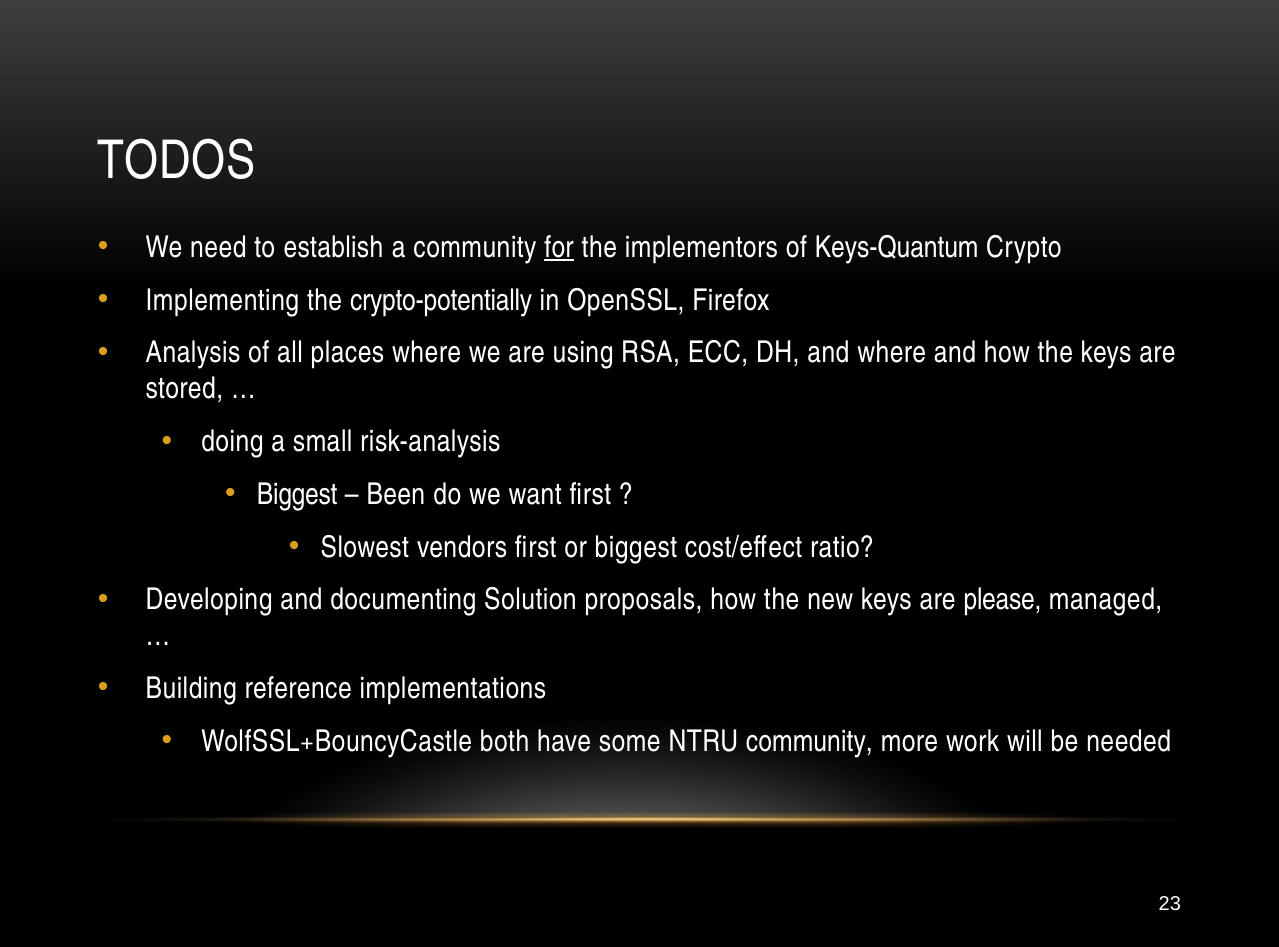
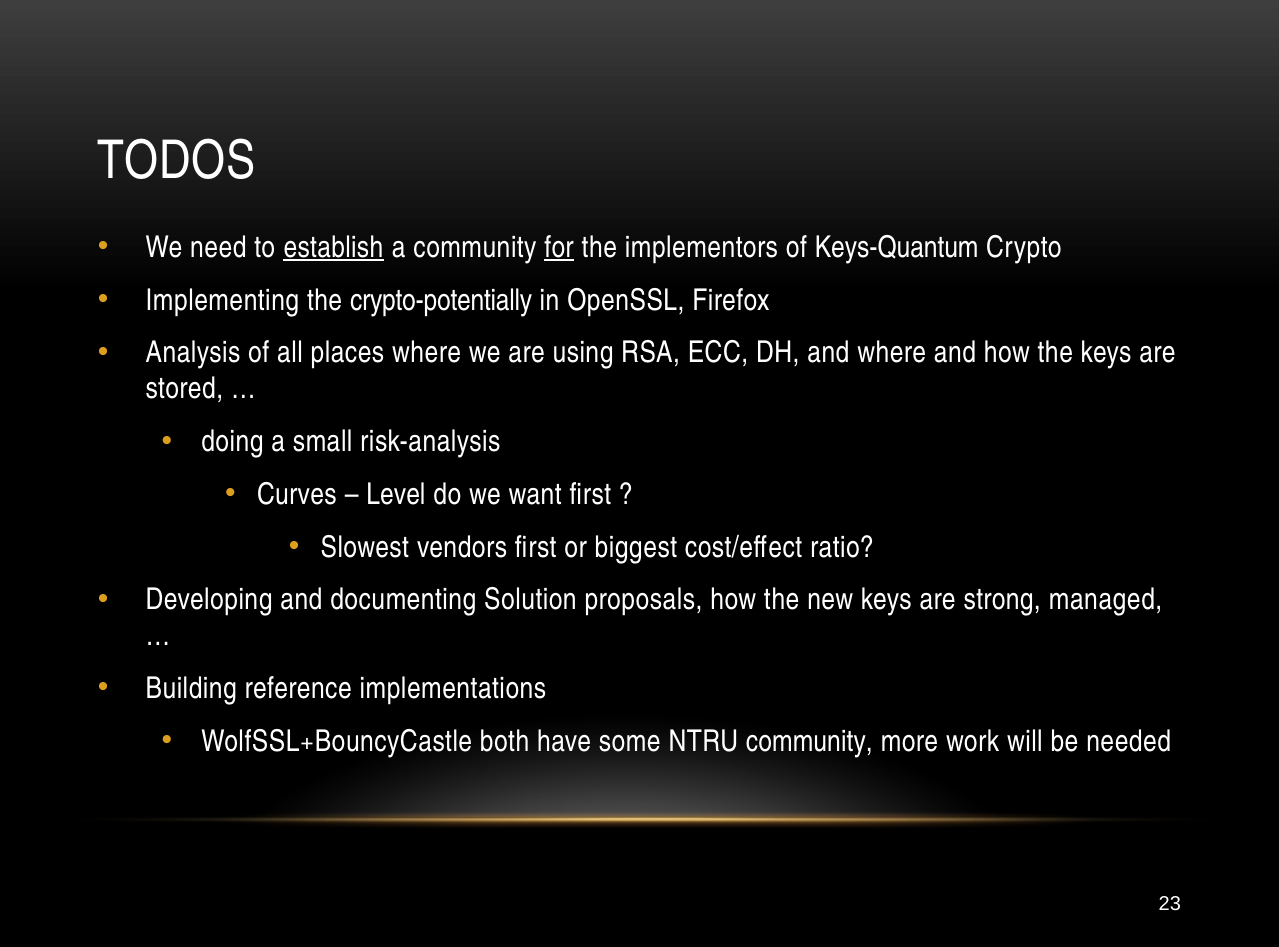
establish underline: none -> present (333, 247)
Biggest: Biggest -> Curves (297, 494)
Been: Been -> Level (396, 494)
please: please -> strong (1002, 600)
